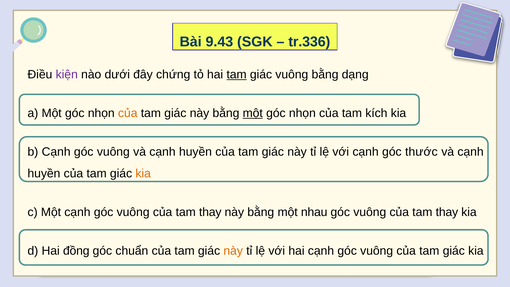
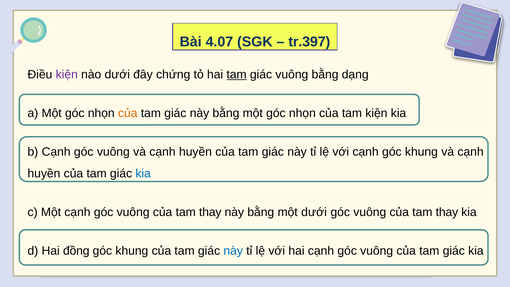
9.43: 9.43 -> 4.07 (219, 42)
tr.336: tr.336 -> tr.397 (309, 42)
một underline: present -> none (253, 113)
tam kích: kích -> kiện (376, 113)
cạnh góc thước: thước -> khung (421, 152)
kia colour: orange -> blue (143, 173)
một nhau: nhau -> dưới (314, 212)
chuẩn: chuẩn -> khung (132, 251)
này colour: orange -> blue (233, 251)
